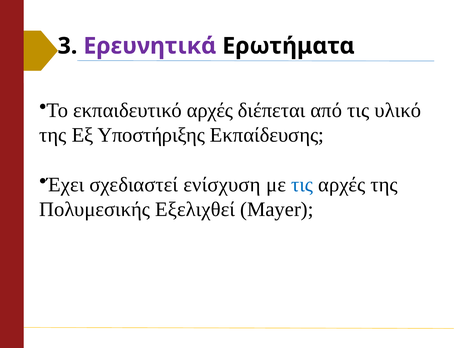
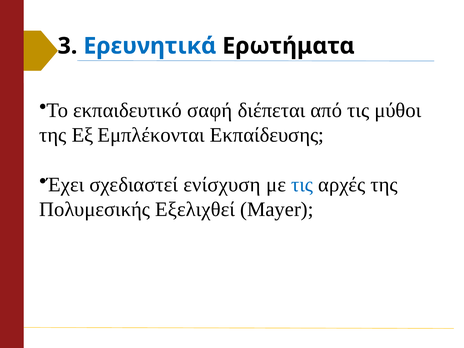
Ερευνητικά colour: purple -> blue (150, 46)
εκπαιδευτικό αρχές: αρχές -> σαφή (210, 110)
υλικό: υλικό -> μύθοι (398, 110)
Υποστήριξης: Υποστήριξης -> Εμπλέκονται (151, 135)
